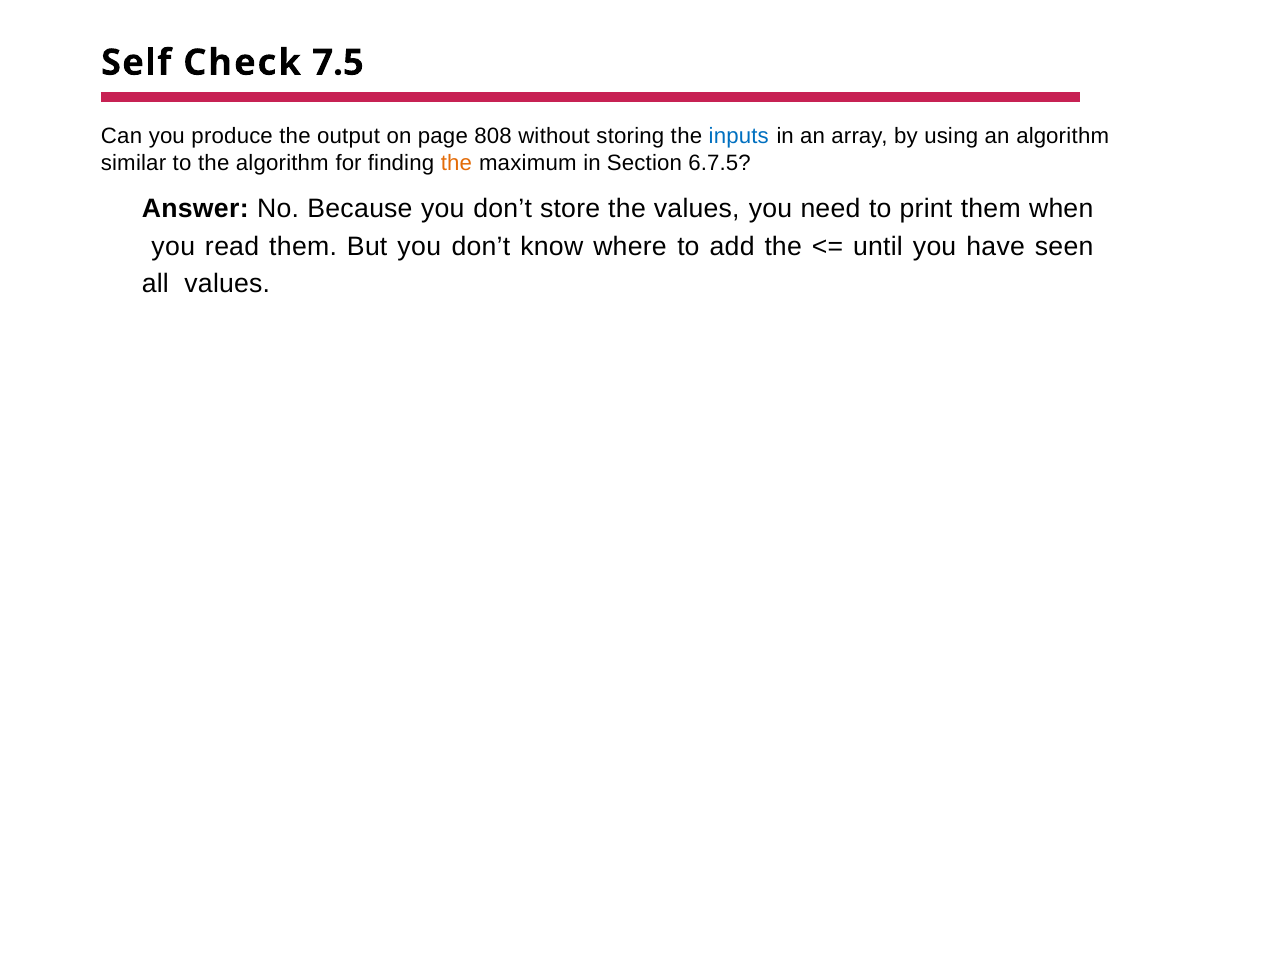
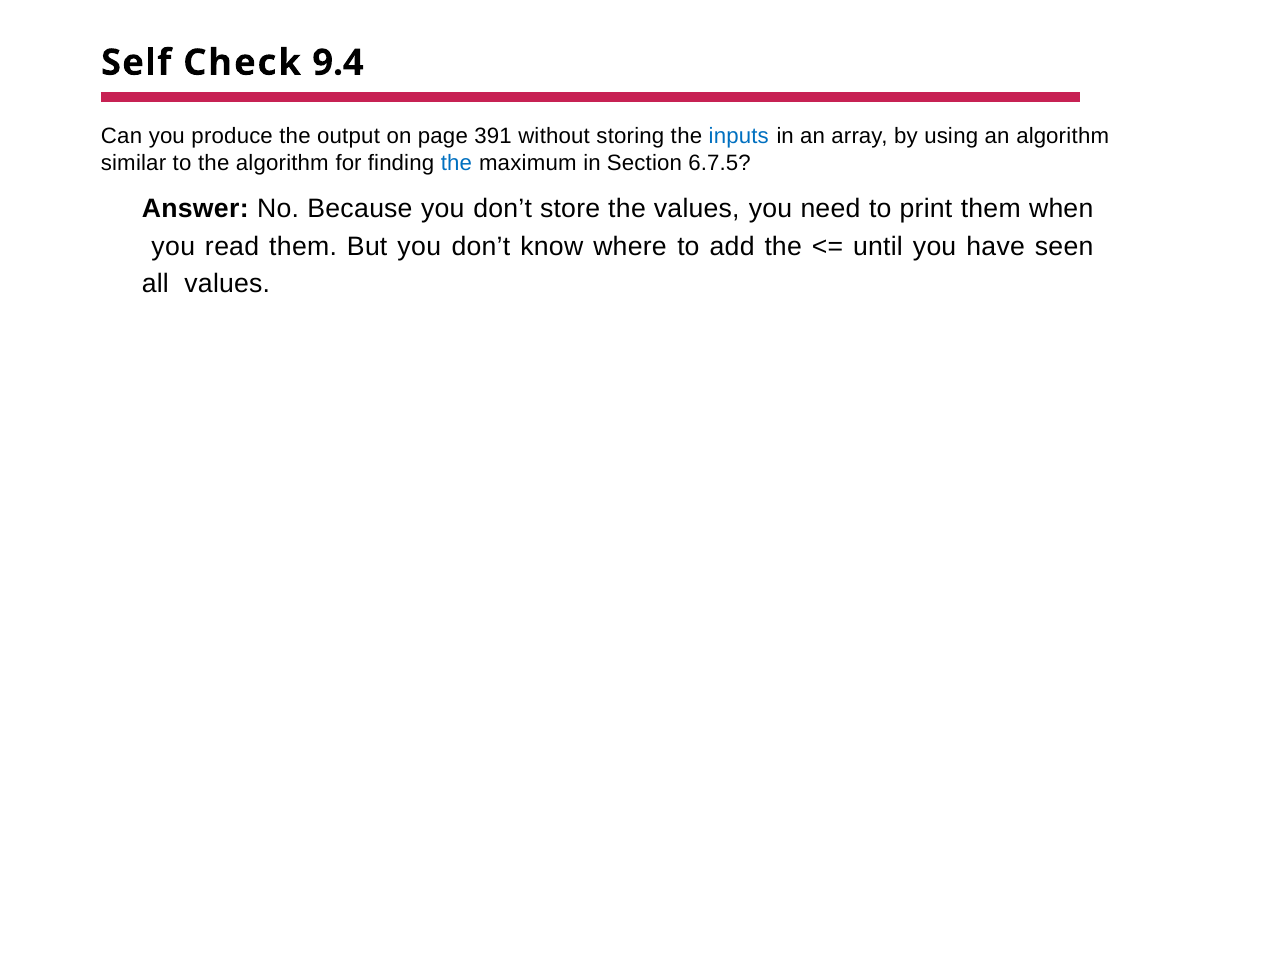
7.5: 7.5 -> 9.4 (338, 63)
808: 808 -> 391 (493, 136)
the colour: orange -> blue (456, 163)
